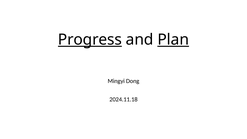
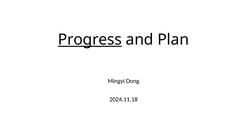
Plan underline: present -> none (173, 40)
